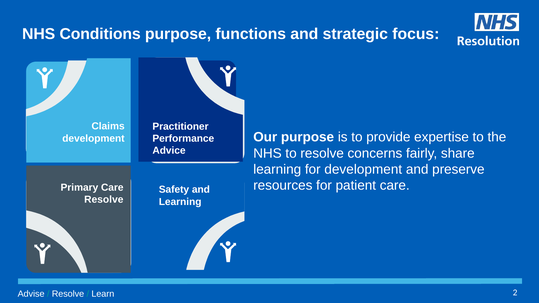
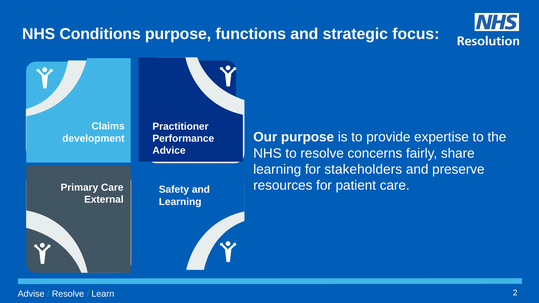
for development: development -> stakeholders (363, 169)
Resolve: Resolve -> External (104, 200)
